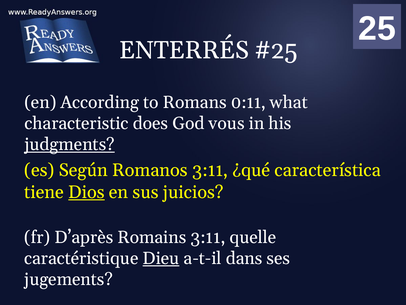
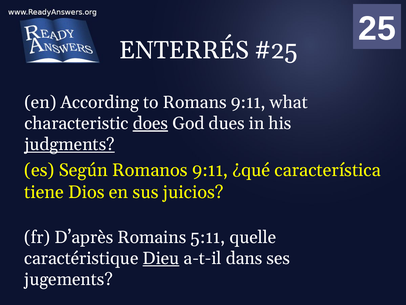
Romans 0:11: 0:11 -> 9:11 (248, 102)
does underline: none -> present (150, 123)
vous: vous -> dues (227, 123)
Romanos 3:11: 3:11 -> 9:11 (210, 170)
Dios underline: present -> none (86, 192)
Romains 3:11: 3:11 -> 5:11 (208, 237)
